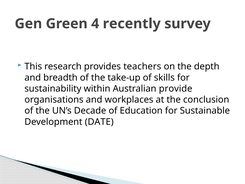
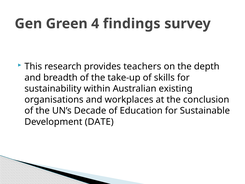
recently: recently -> findings (132, 24)
provide: provide -> existing (176, 89)
